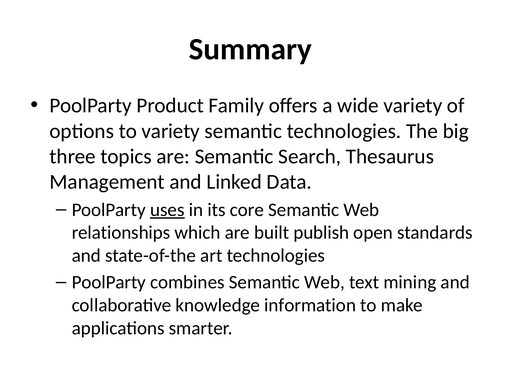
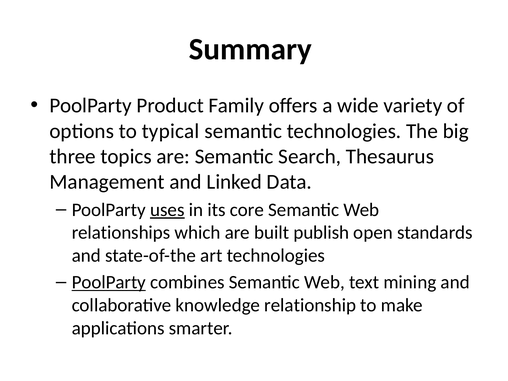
to variety: variety -> typical (171, 131)
PoolParty underline: none -> present (109, 282)
information: information -> relationship (310, 305)
